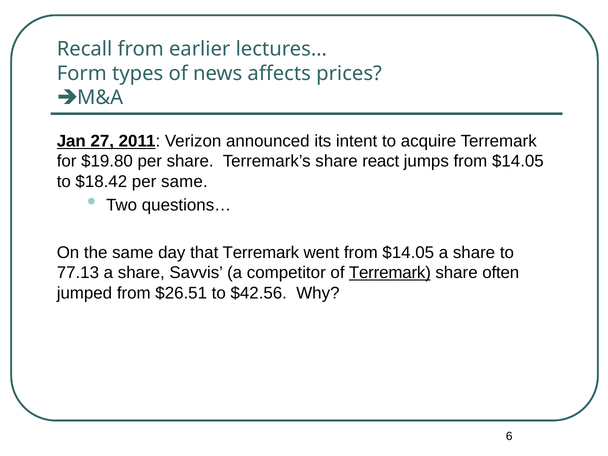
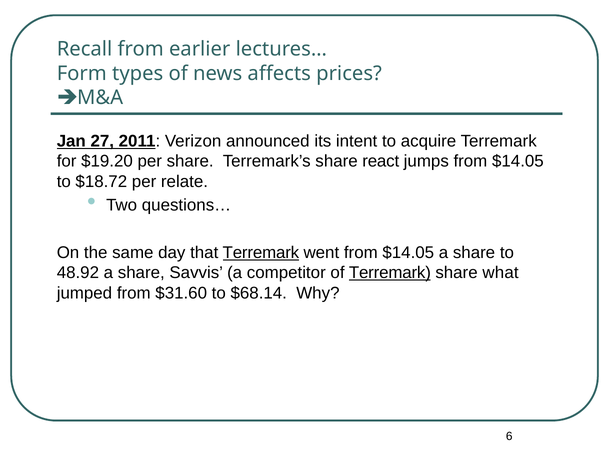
$19.80: $19.80 -> $19.20 (107, 161)
$18.42: $18.42 -> $18.72 (101, 182)
per same: same -> relate (184, 182)
Terremark underline: none -> present (261, 253)
77.13: 77.13 -> 48.92 (78, 273)
often: often -> what (501, 273)
$26.51: $26.51 -> $31.60 (181, 293)
$42.56: $42.56 -> $68.14 (259, 293)
